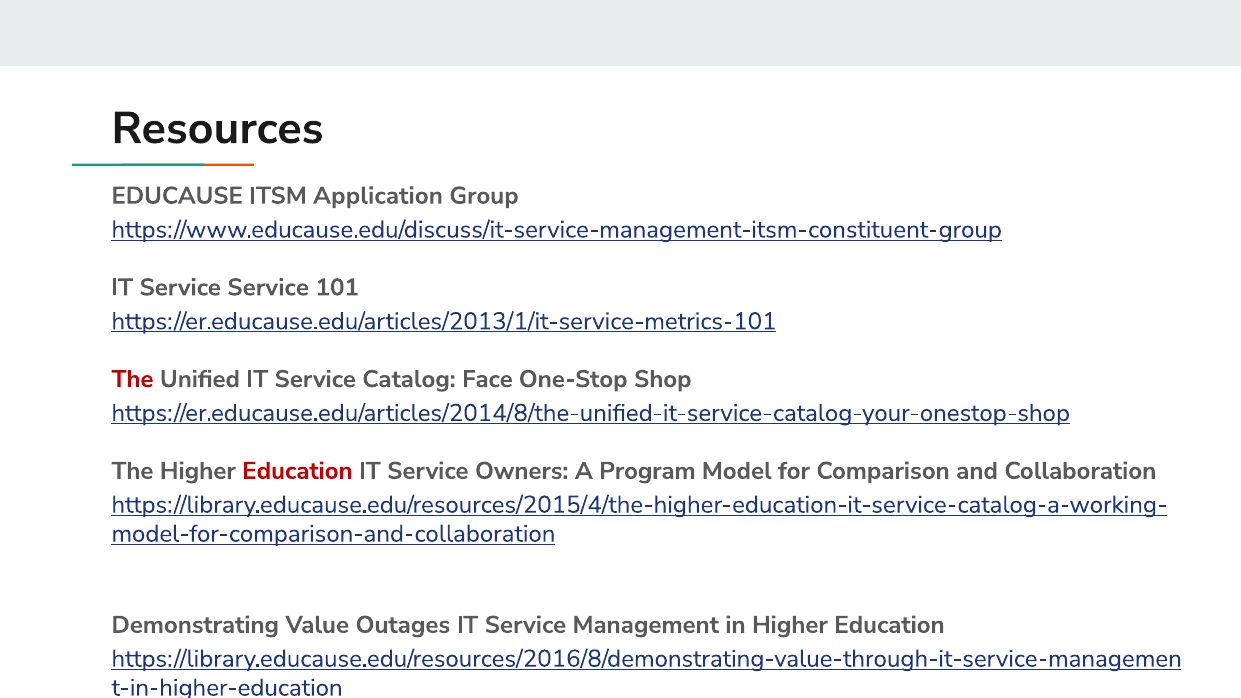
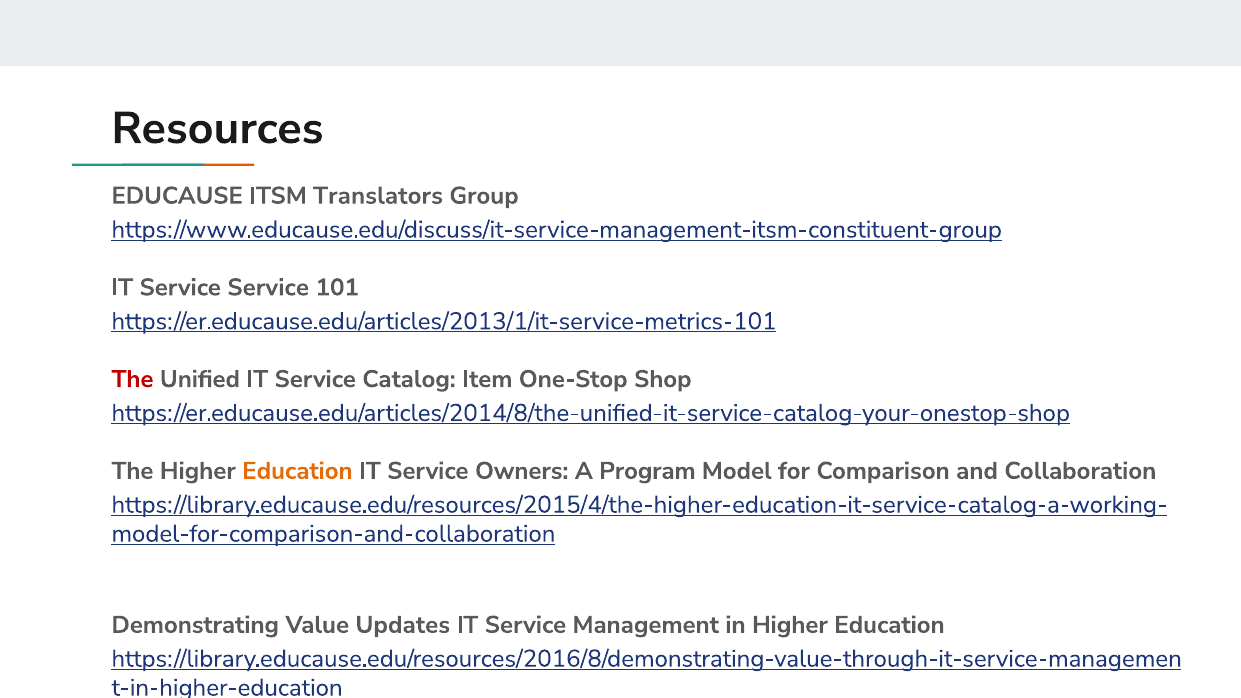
Application: Application -> Translators (378, 196)
Face: Face -> Item (487, 379)
Education colour: red -> orange (297, 471)
Outages: Outages -> Updates (403, 625)
